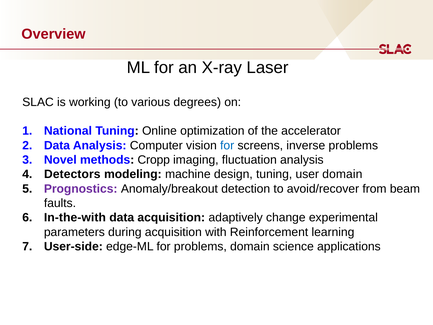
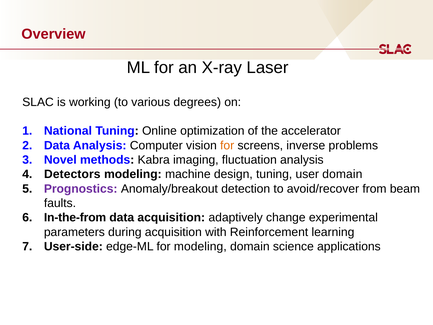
for colour: blue -> orange (227, 145)
Cropp: Cropp -> Kabra (154, 160)
In-the-with: In-the-with -> In-the-from (75, 217)
for problems: problems -> modeling (200, 246)
